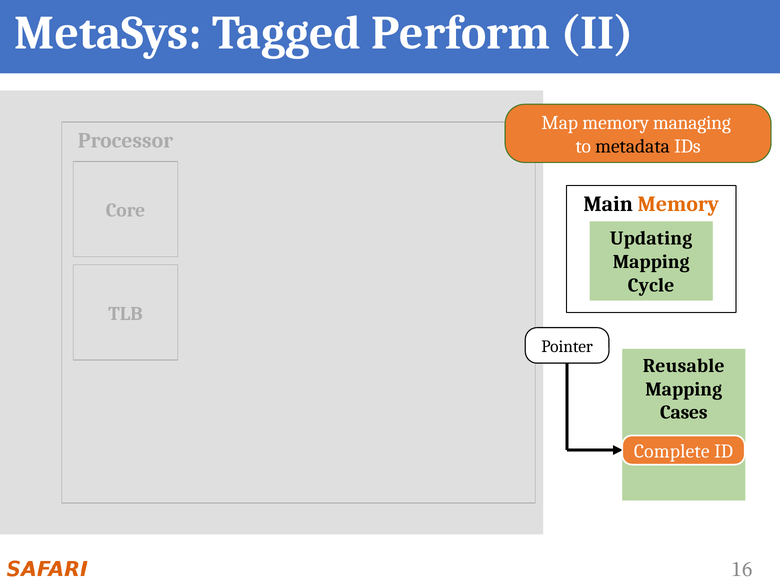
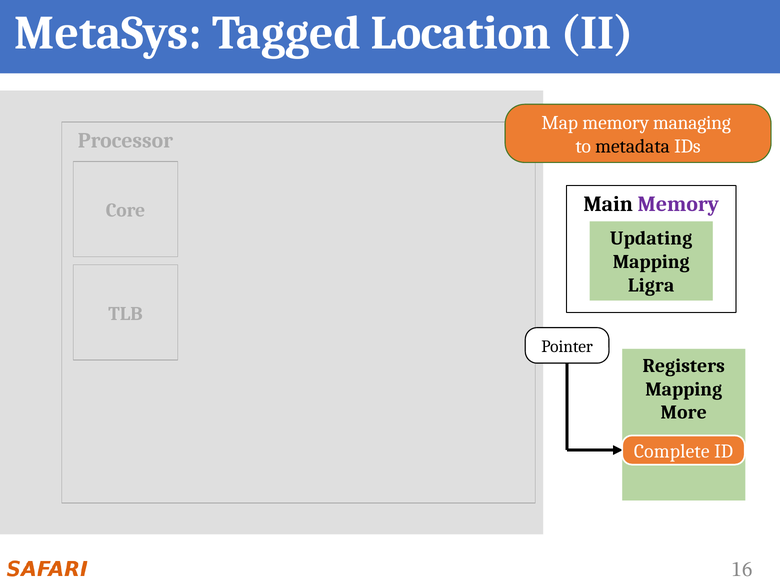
Perform: Perform -> Location (461, 33)
Memory colour: orange -> purple (678, 204)
Cycle: Cycle -> Ligra (651, 285)
Reusable: Reusable -> Registers (684, 366)
Cases: Cases -> More (684, 413)
